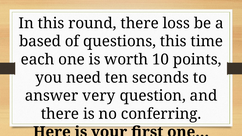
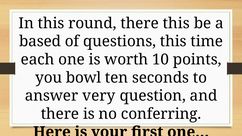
there loss: loss -> this (176, 23)
need: need -> bowl (84, 78)
